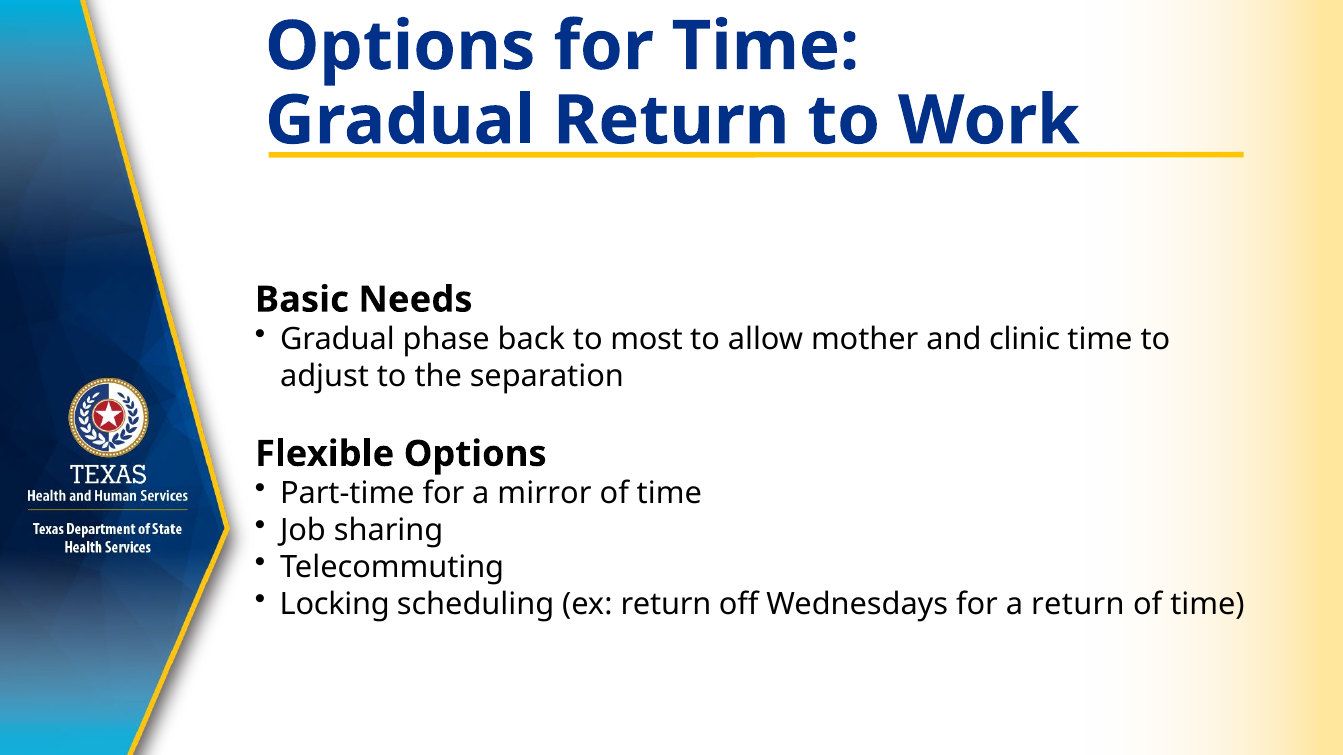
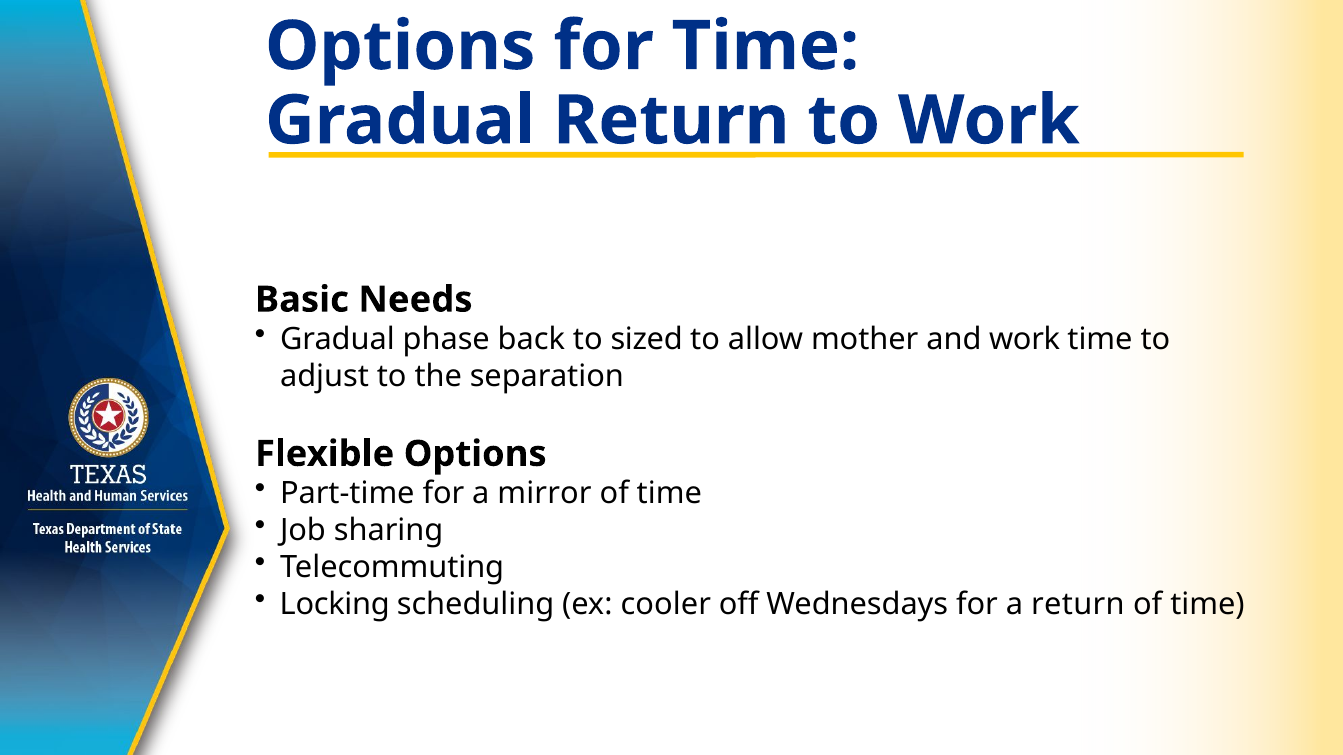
most: most -> sized (647, 340)
and clinic: clinic -> work (1025, 340)
ex return: return -> cooler (666, 605)
